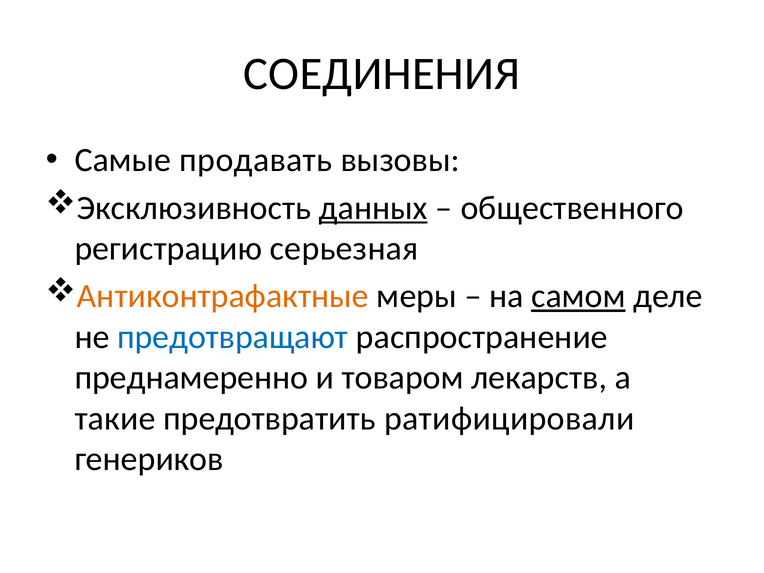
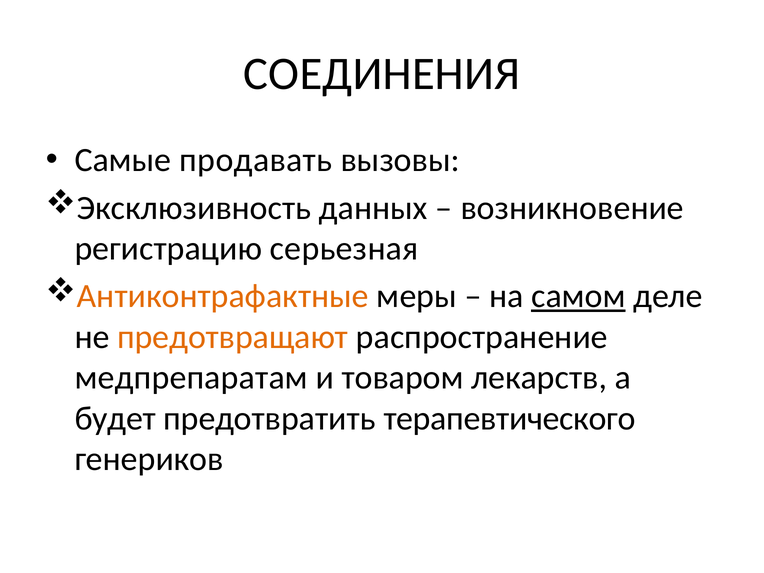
данных underline: present -> none (373, 208)
общественного: общественного -> возникновение (572, 208)
предотвращают colour: blue -> orange (233, 337)
преднамеренно: преднамеренно -> медпрепаратам (191, 378)
такие: такие -> будет (115, 418)
ратифицировали: ратифицировали -> терапевтического (510, 418)
